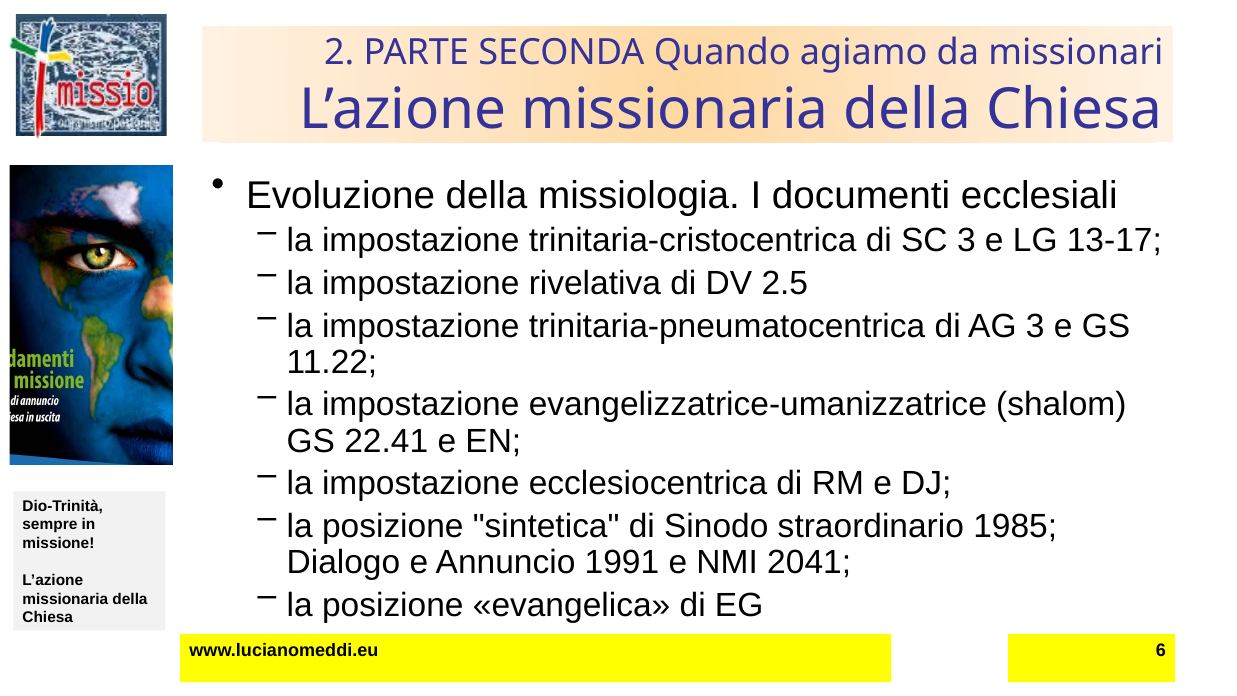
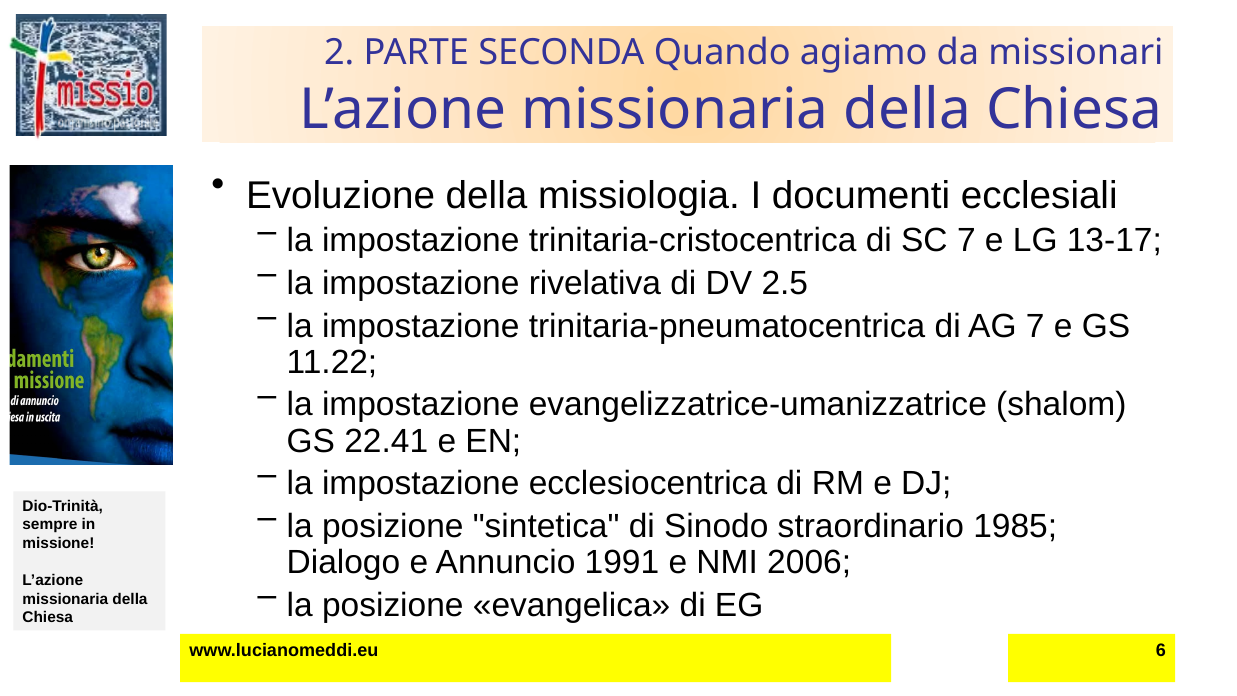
SC 3: 3 -> 7 (966, 241)
AG 3: 3 -> 7 (1035, 326)
2041: 2041 -> 2006 (809, 562)
